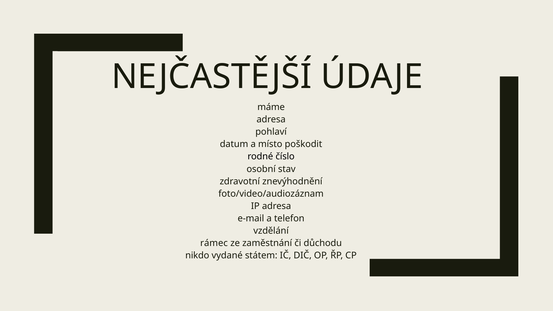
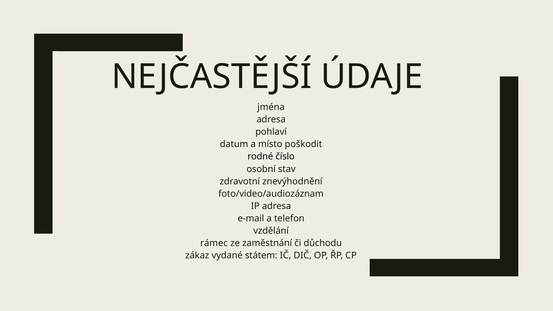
máme: máme -> jména (271, 107)
nikdo: nikdo -> zákaz (197, 256)
